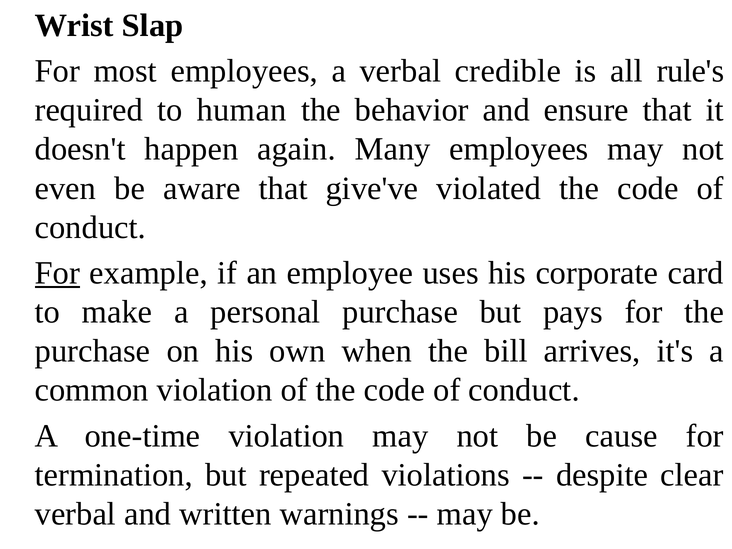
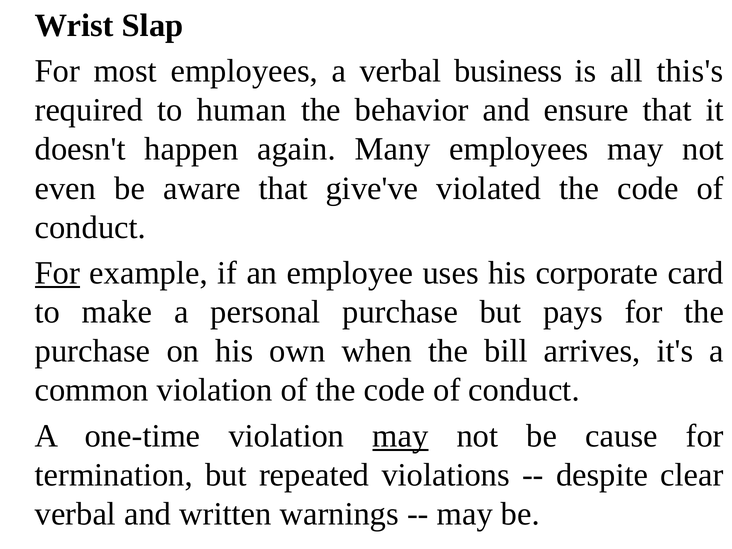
credible: credible -> business (508, 71)
rule's: rule's -> this's (690, 71)
may underline: none -> present (400, 436)
